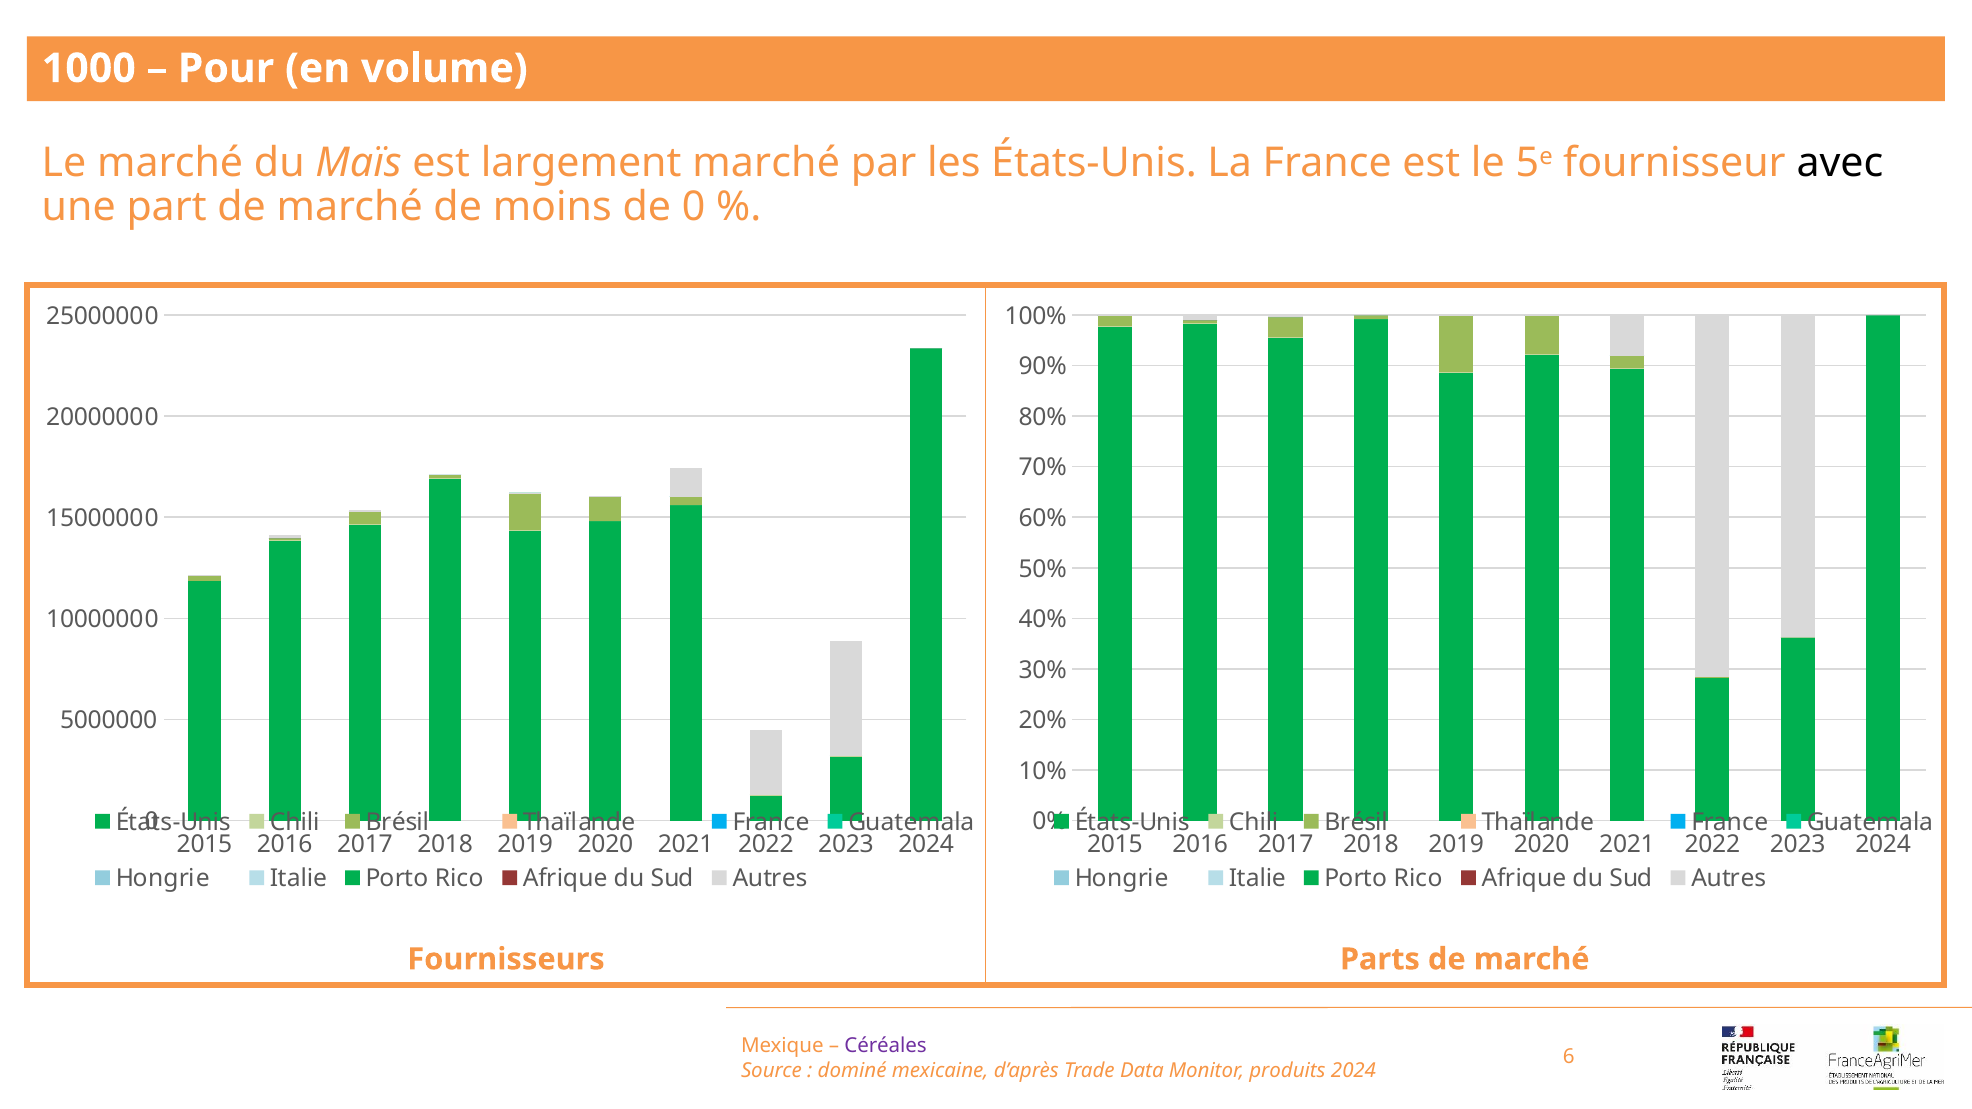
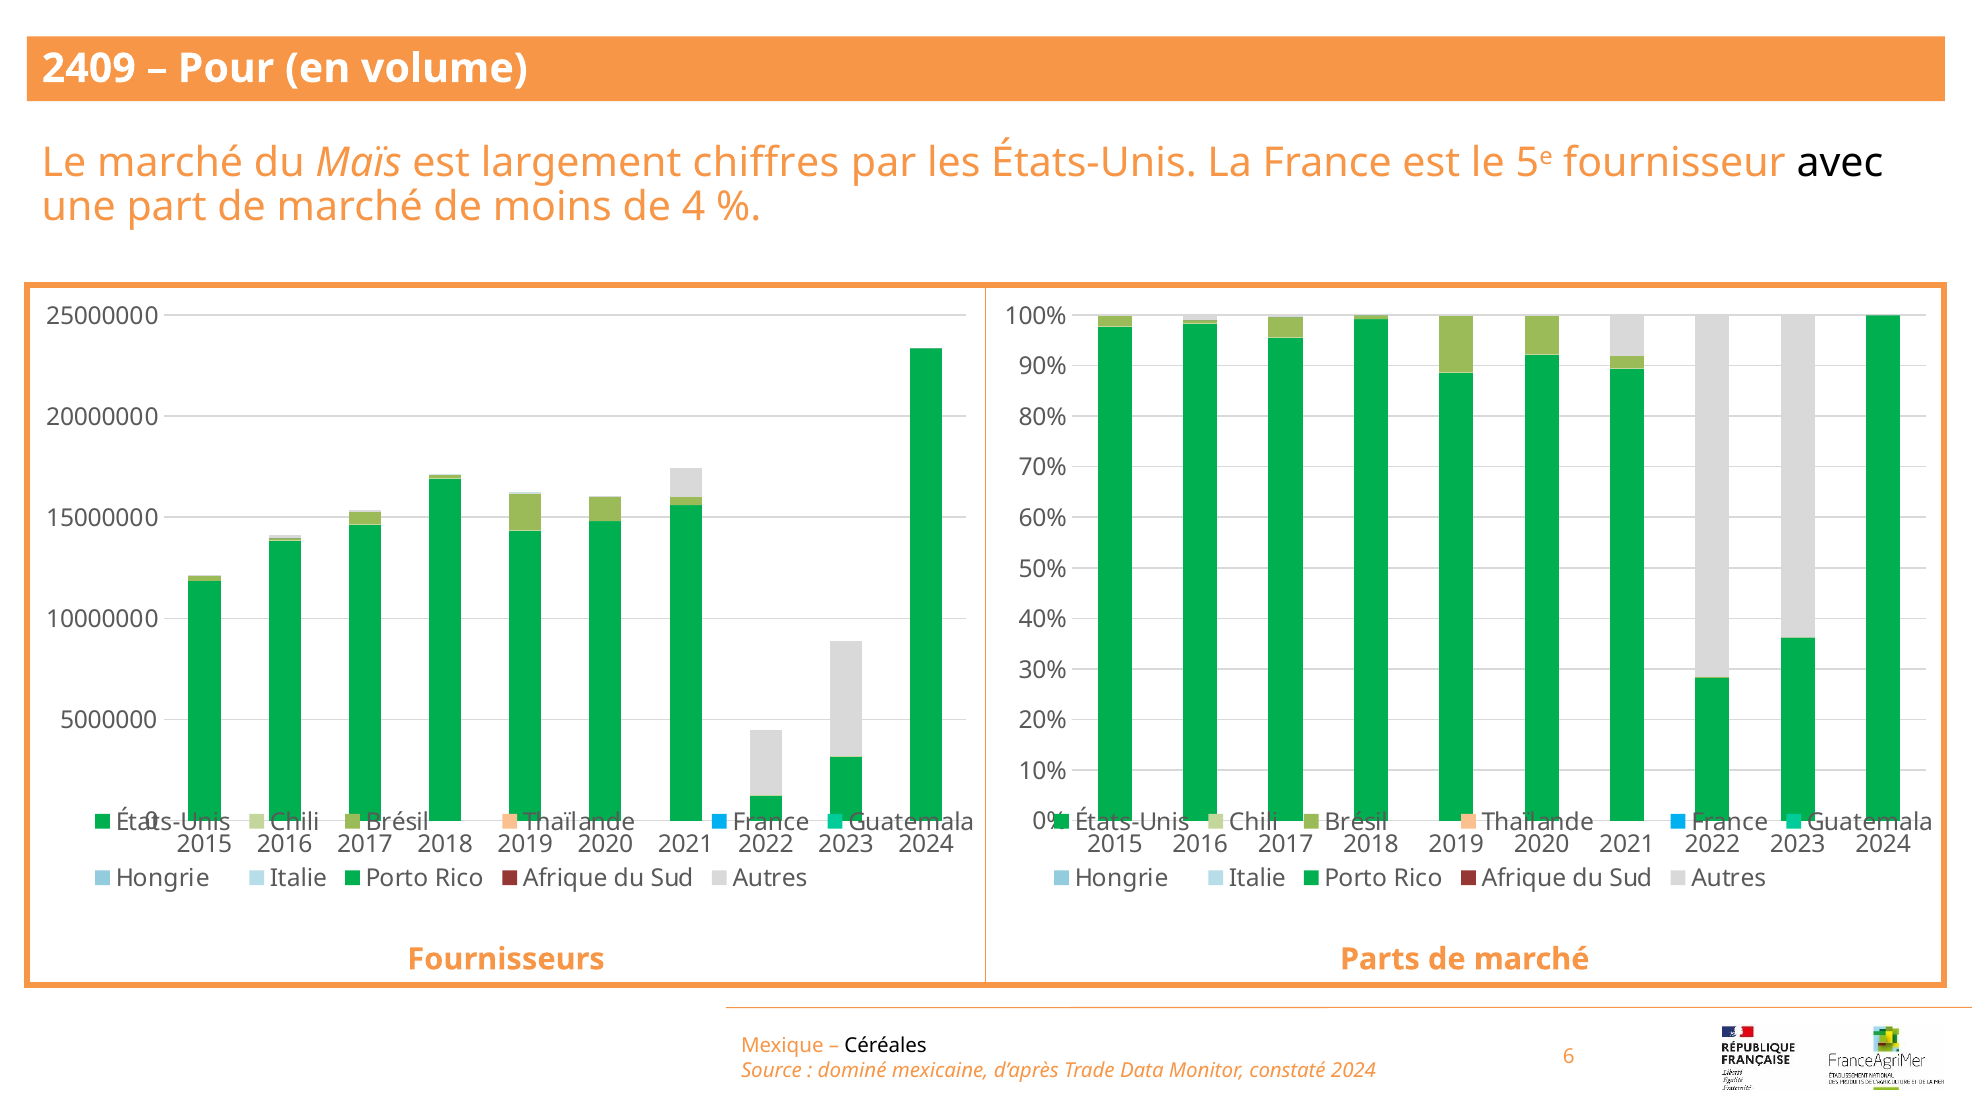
1000: 1000 -> 2409 (89, 68)
largement marché: marché -> chiffres (766, 163)
de 0: 0 -> 4 (694, 207)
Céréales colour: purple -> black (886, 1046)
produits: produits -> constaté (1288, 1071)
